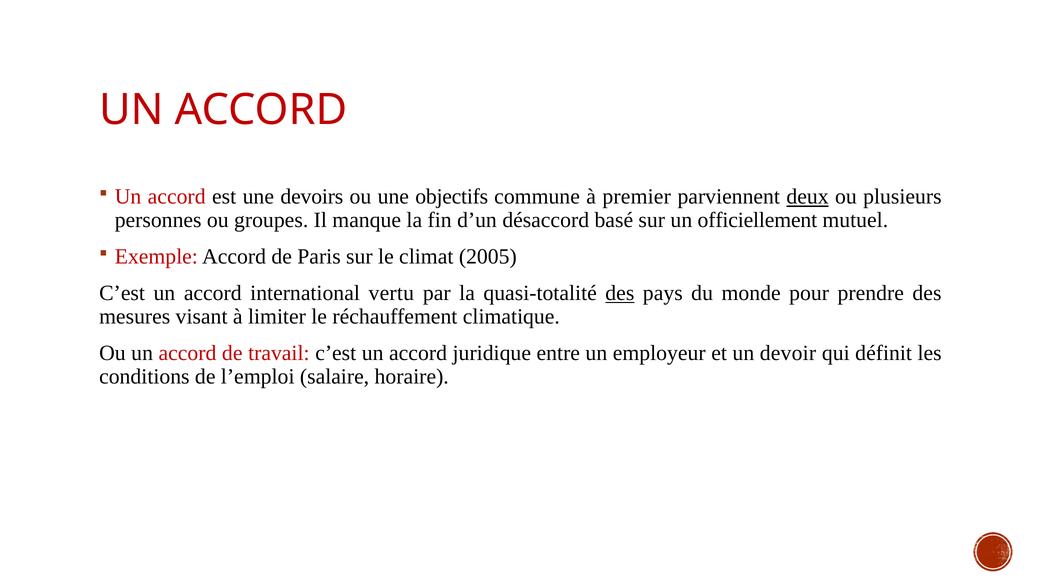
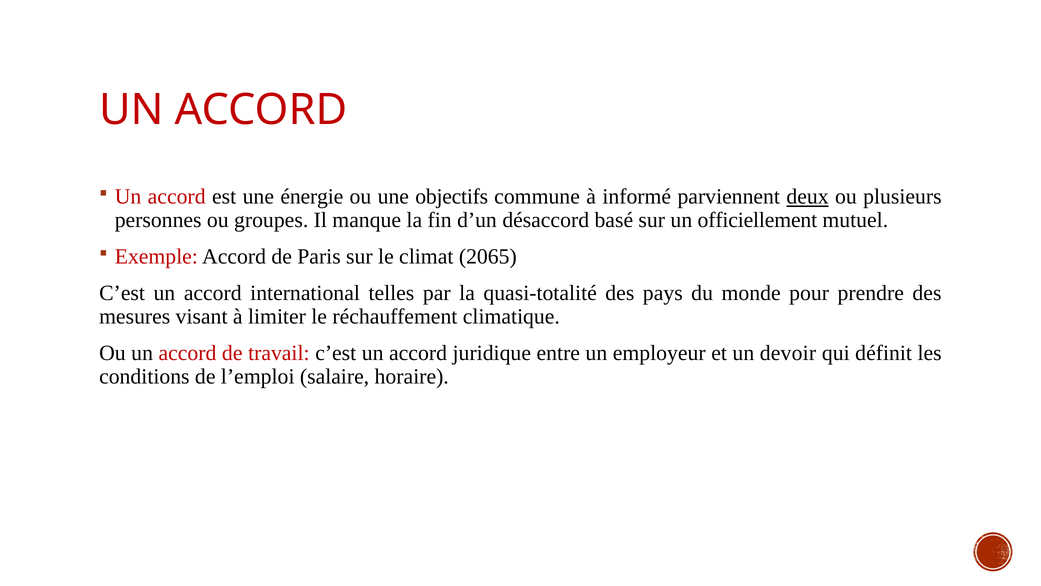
devoirs: devoirs -> énergie (312, 197)
premier: premier -> informé (637, 197)
2005: 2005 -> 2065 (488, 256)
vertu: vertu -> telles (391, 293)
des underline: present -> none (620, 293)
